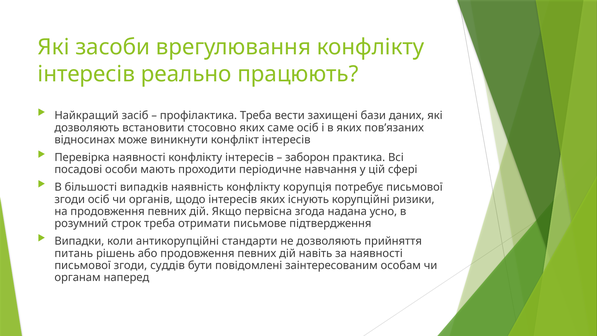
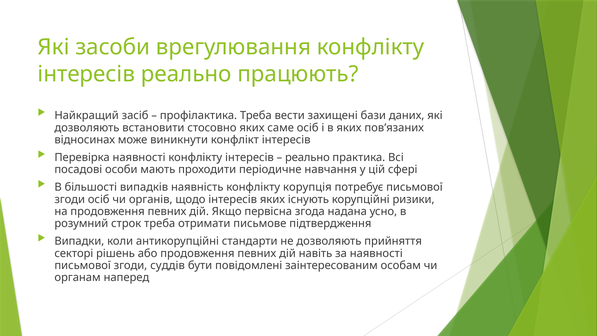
заборон: заборон -> реально (307, 157)
питань: питань -> секторі (74, 253)
